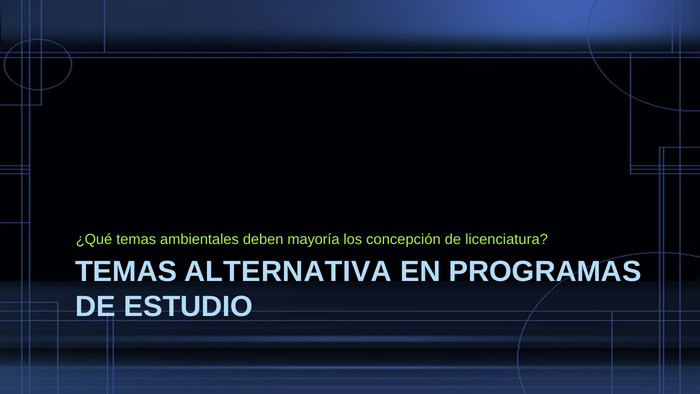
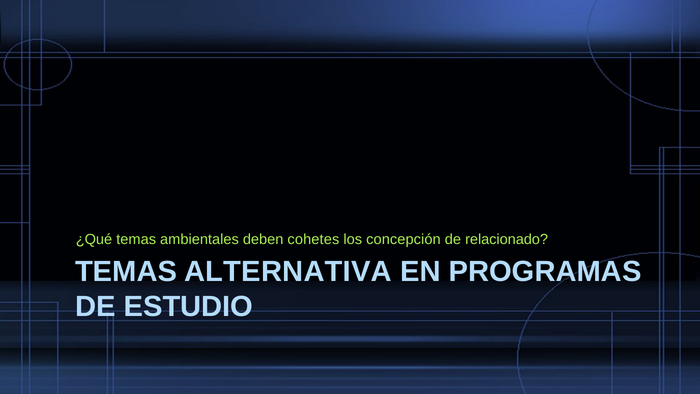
mayoría: mayoría -> cohetes (313, 239)
licenciatura: licenciatura -> relacionado (507, 239)
